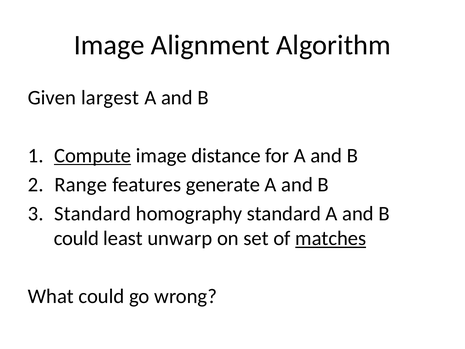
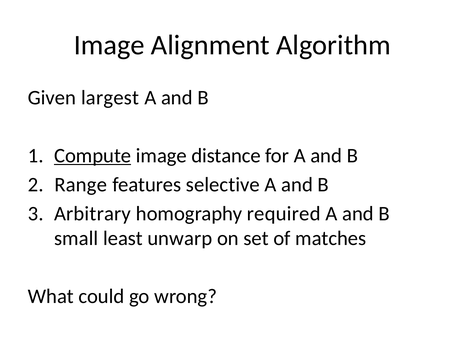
generate: generate -> selective (223, 184)
Standard: Standard -> Arbitrary (92, 213)
homography standard: standard -> required (284, 213)
could: could -> small (76, 238)
matches underline: present -> none (331, 238)
